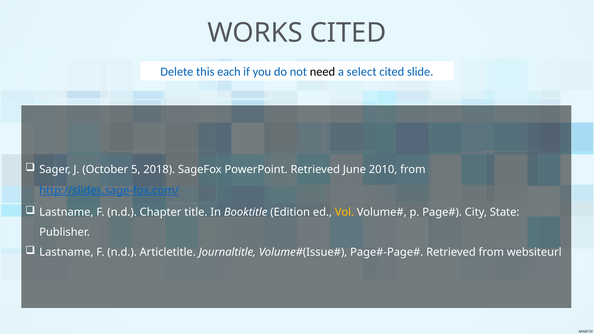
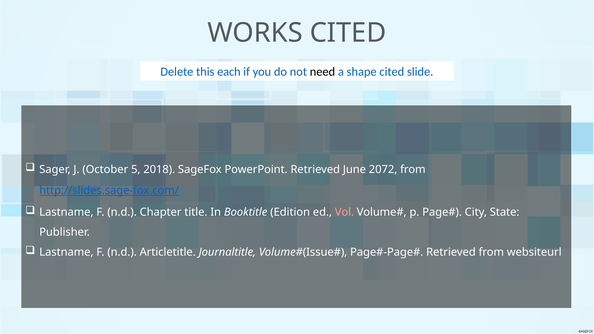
select: select -> shape (362, 72)
2010: 2010 -> 2072 (383, 170)
Vol colour: yellow -> pink (344, 212)
